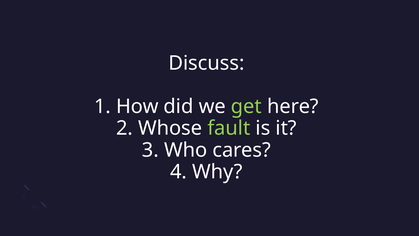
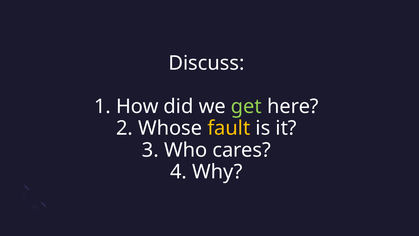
fault colour: light green -> yellow (229, 128)
